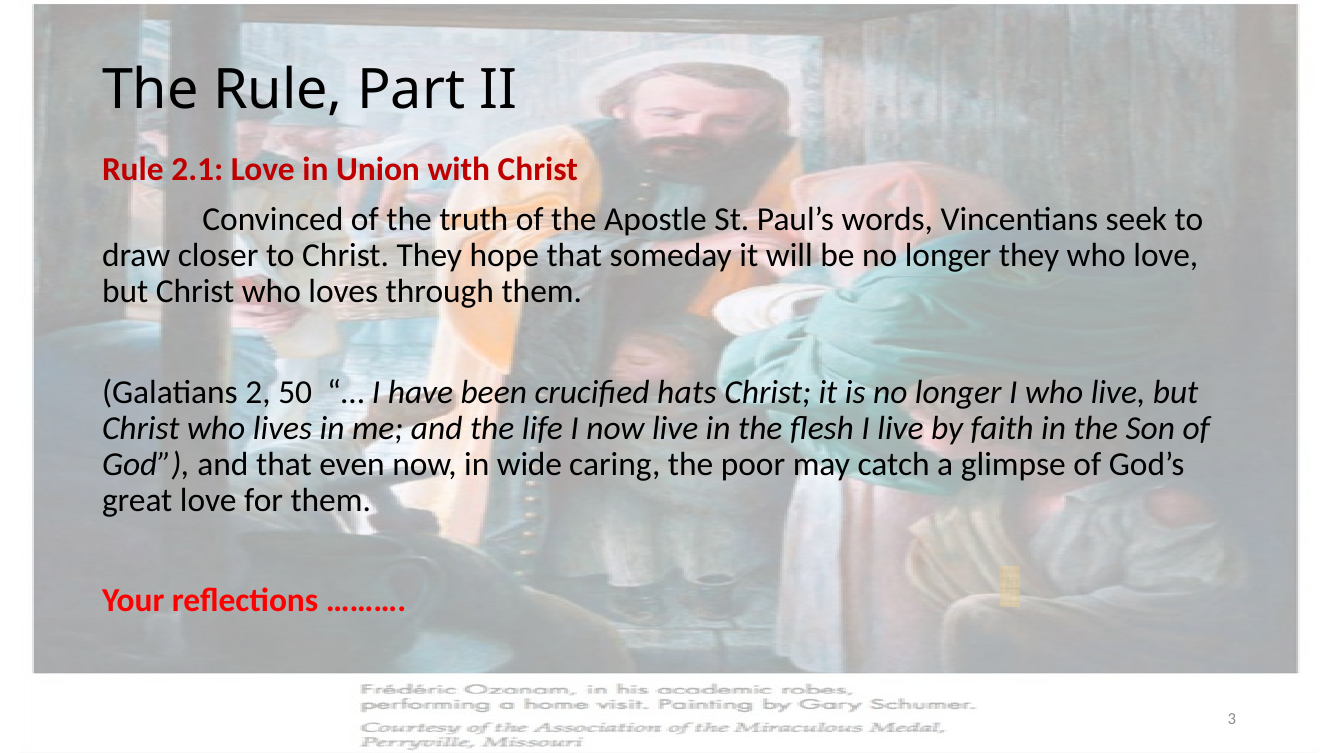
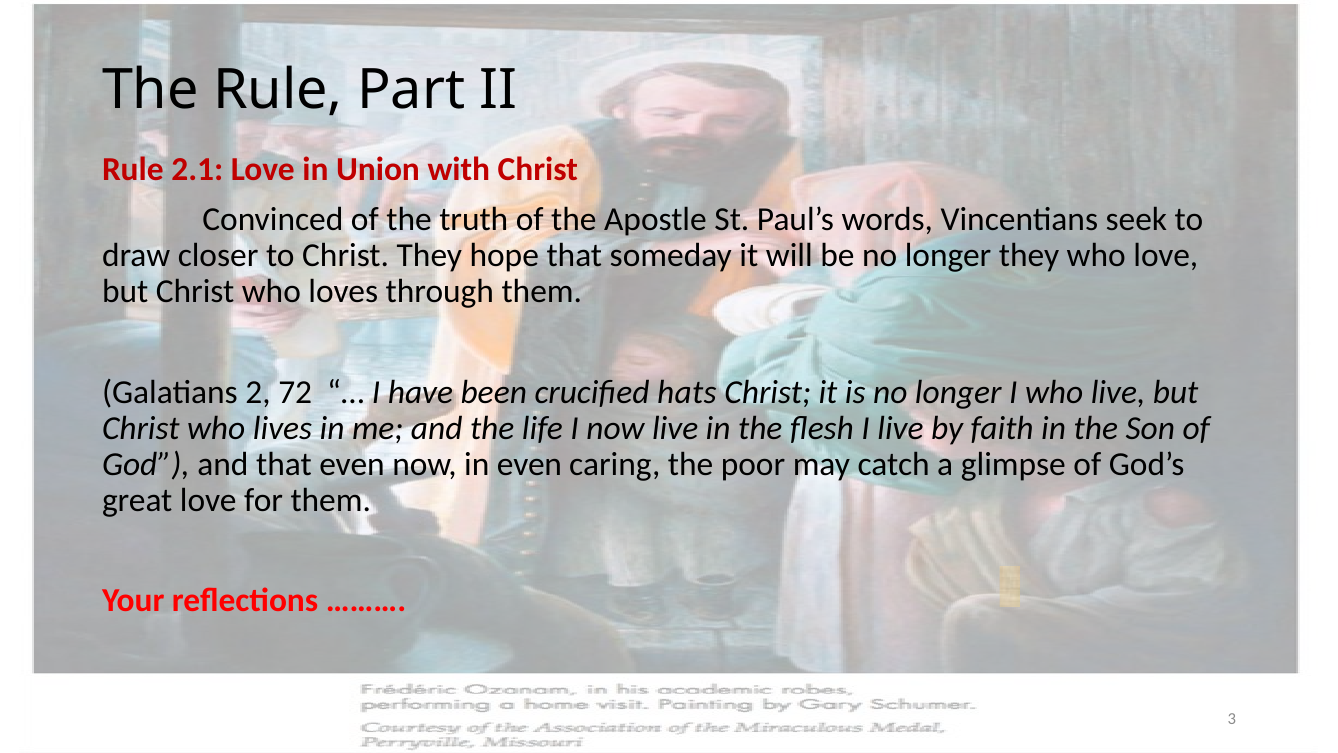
50: 50 -> 72 (295, 392)
in wide: wide -> even (529, 464)
